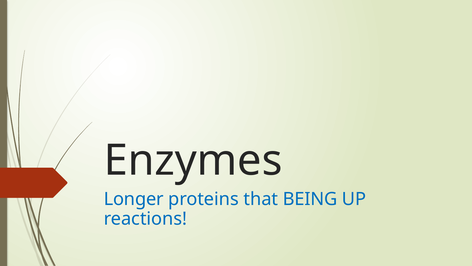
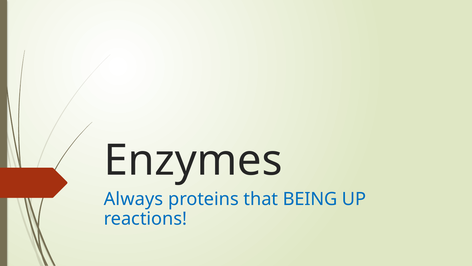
Longer: Longer -> Always (134, 199)
